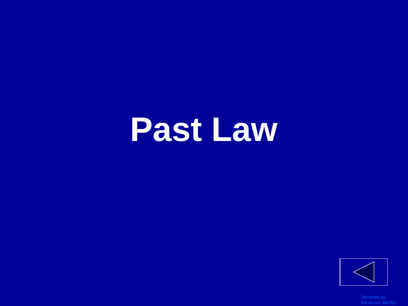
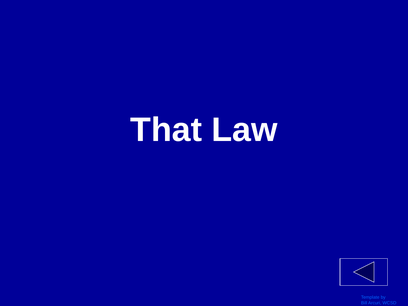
Past: Past -> That (166, 130)
